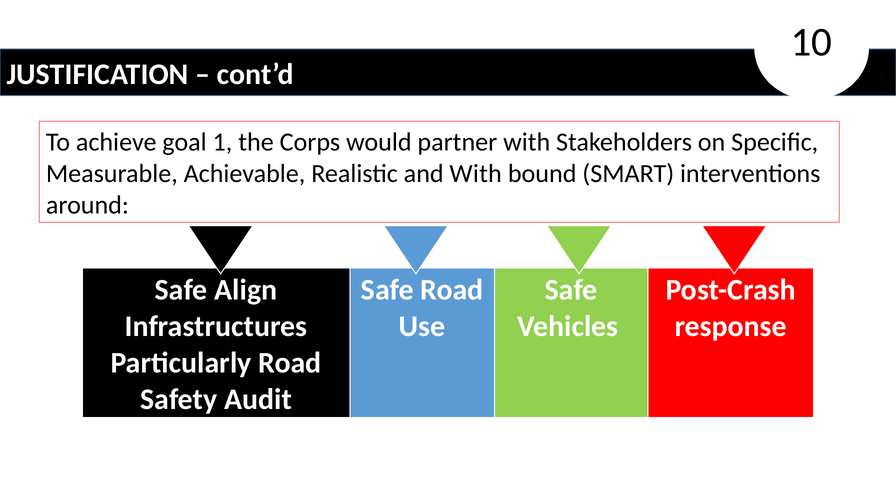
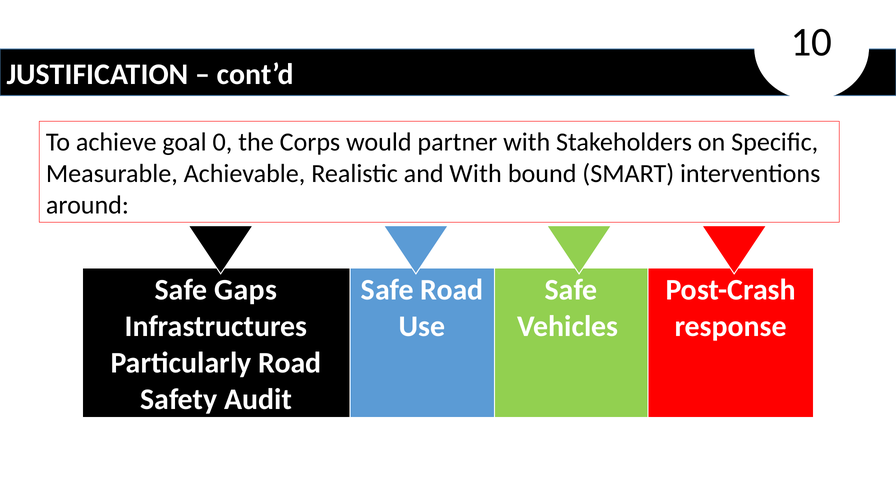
1: 1 -> 0 (222, 142)
Align: Align -> Gaps (246, 290)
